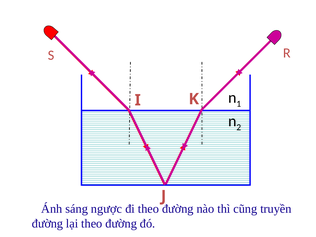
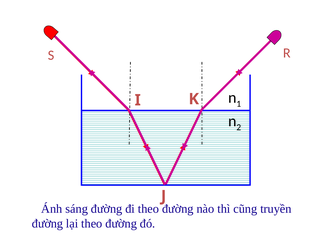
sáng ngược: ngược -> đường (107, 209)
